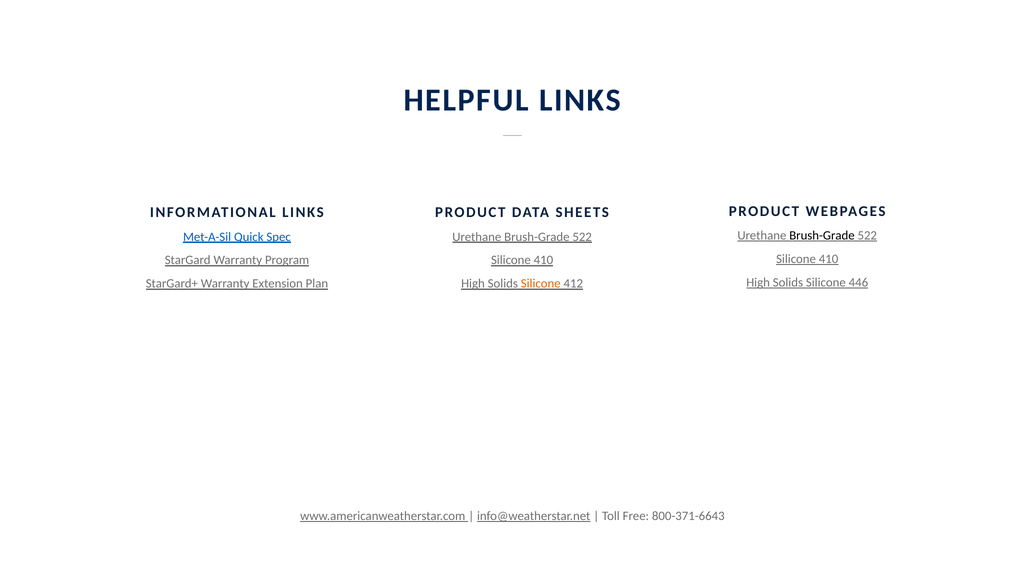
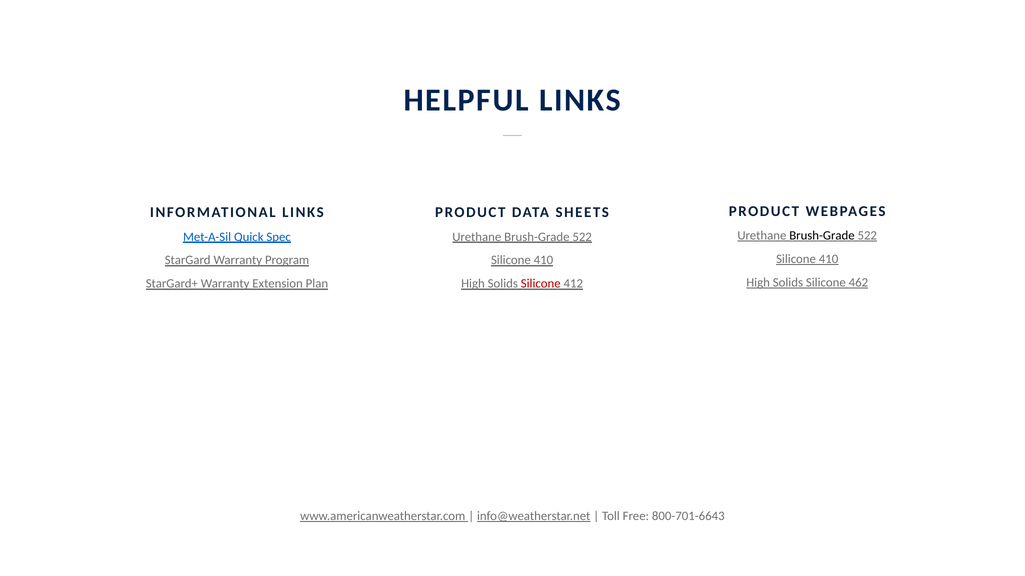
446: 446 -> 462 (858, 283)
Silicone colour: orange -> red (541, 284)
800-371-6643: 800-371-6643 -> 800-701-6643 (688, 516)
